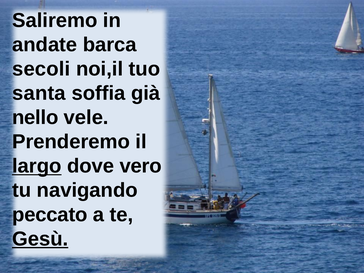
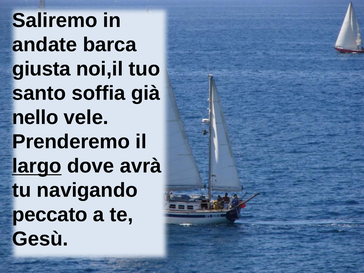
secoli: secoli -> giusta (41, 69)
santa: santa -> santo (39, 93)
vero: vero -> avrà (141, 166)
Gesù underline: present -> none (40, 239)
